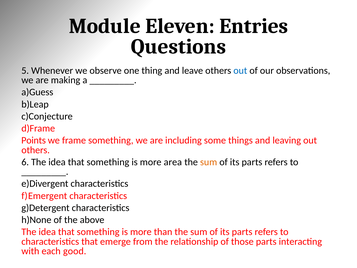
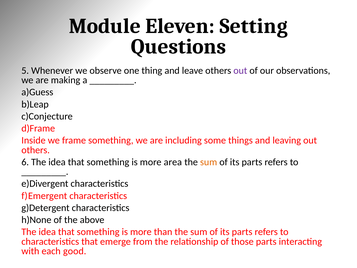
Entries: Entries -> Setting (254, 26)
out colour: blue -> purple (240, 71)
Points: Points -> Inside (33, 140)
